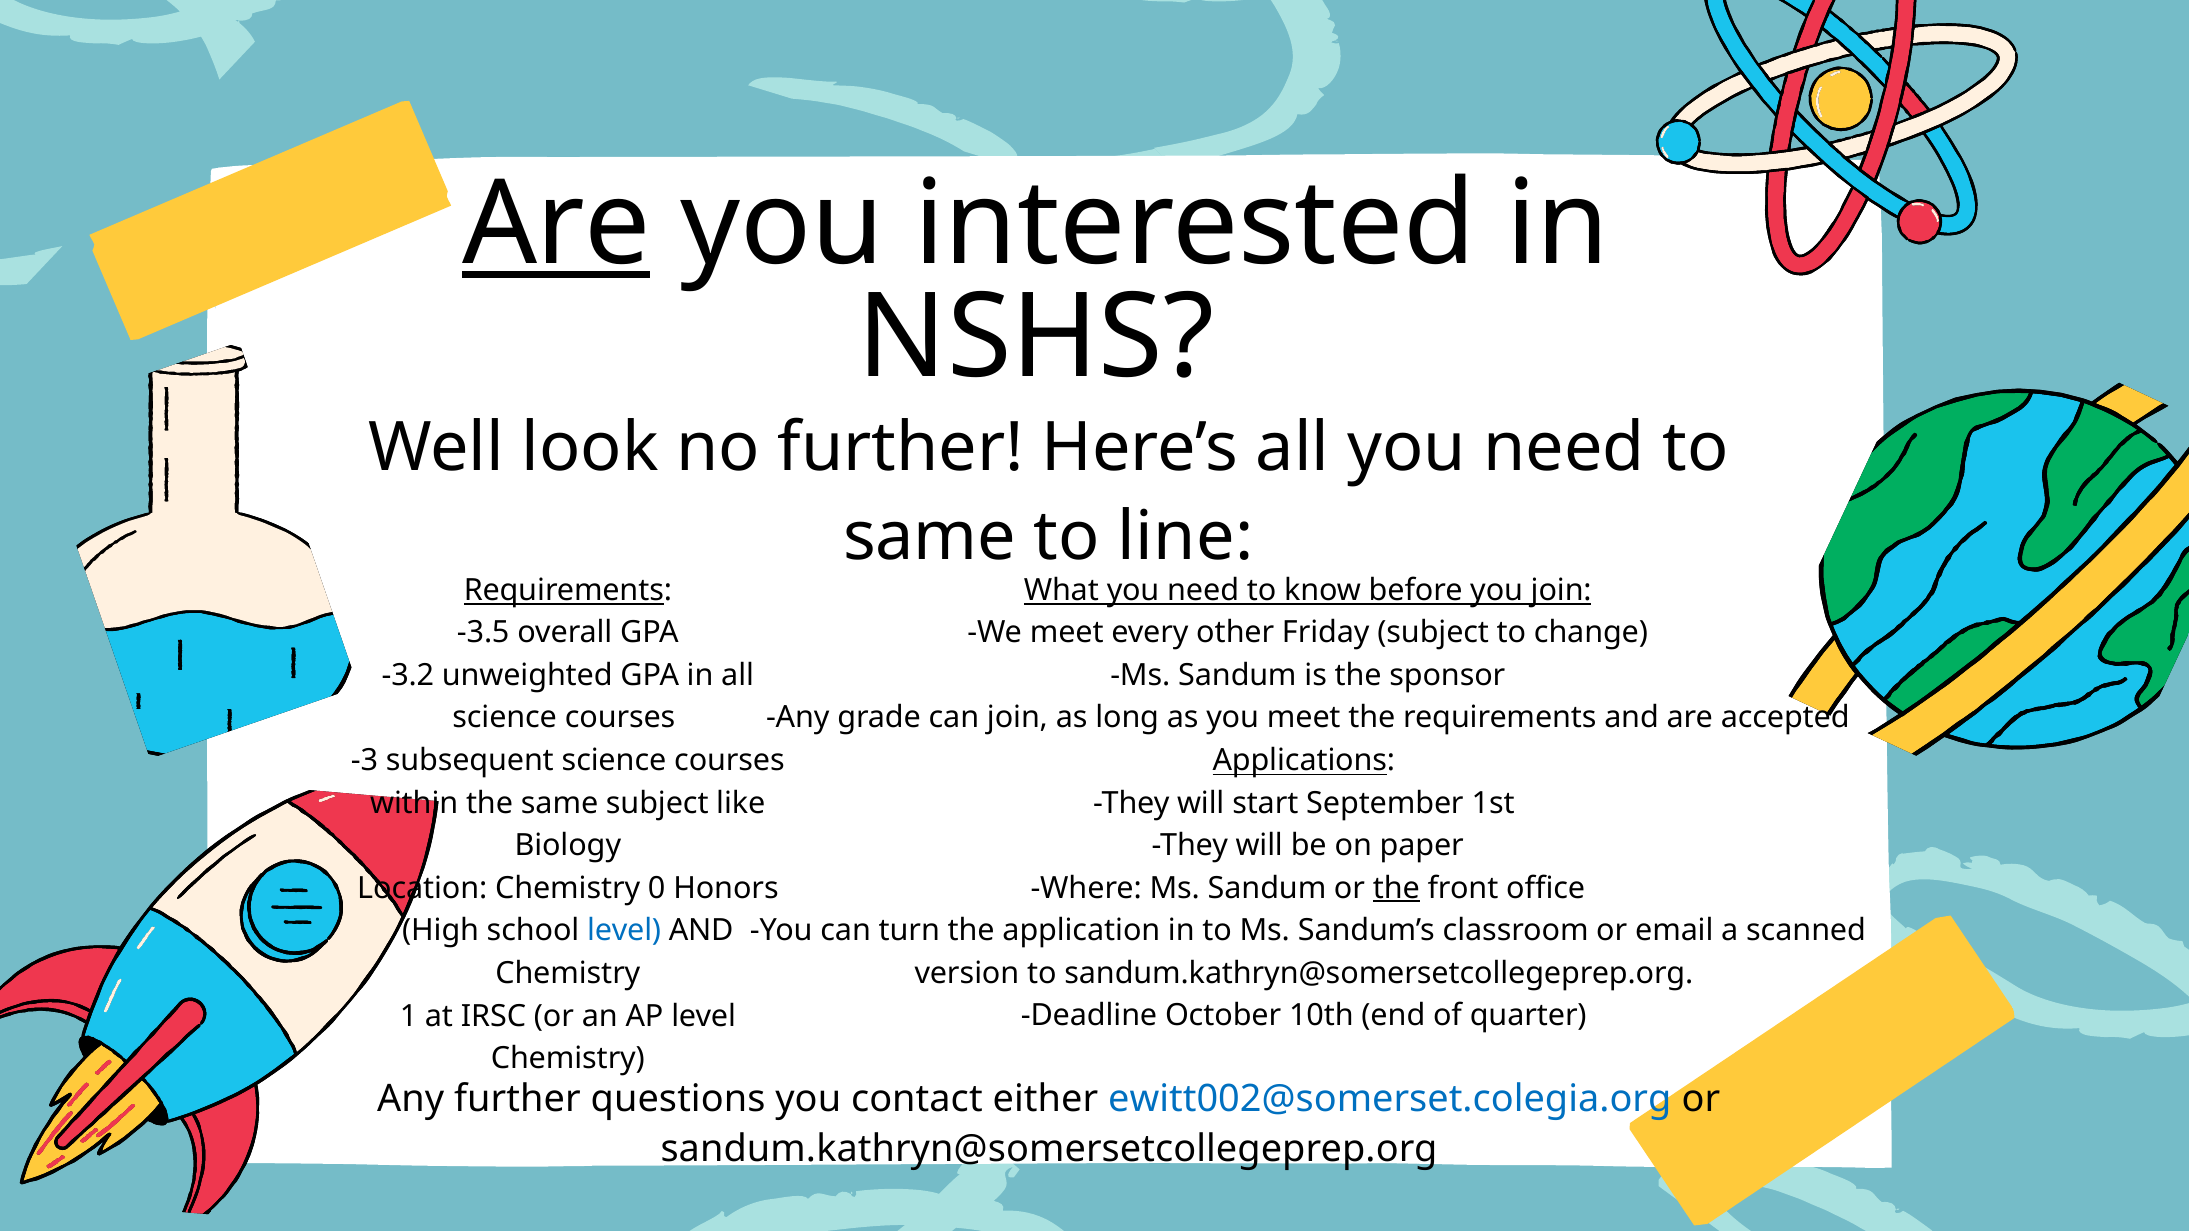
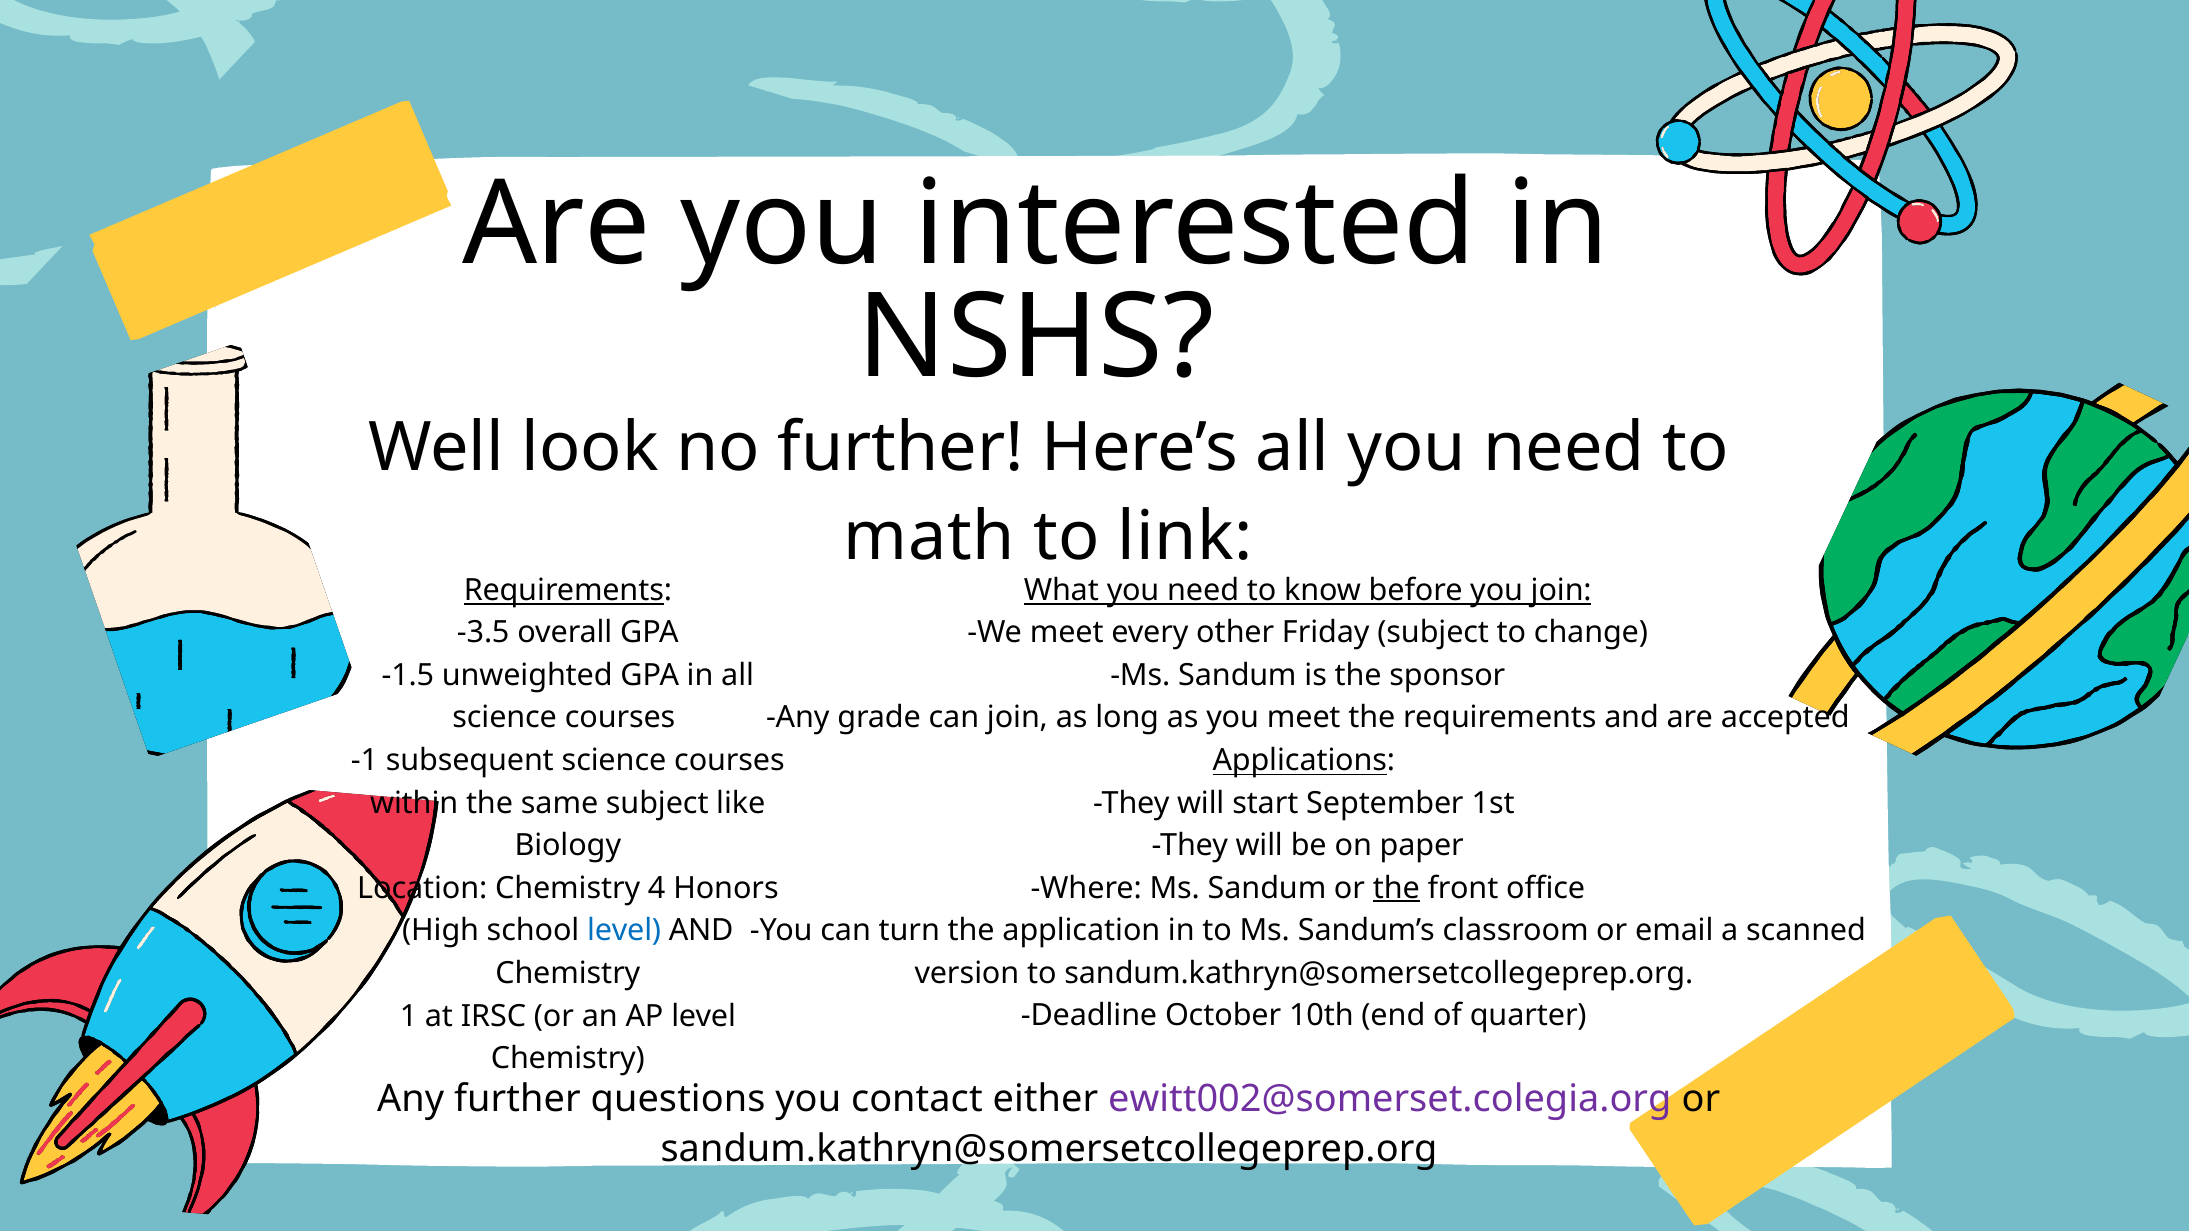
Are underline: present -> none (556, 224)
same: same -> math (929, 537)
line: line -> link (1186, 537)
-3.2: -3.2 -> -1.5 (408, 675)
-3: -3 -> -1 (365, 761)
0: 0 -> 4 (657, 888)
ewitt002@somerset.colegia.org colour: blue -> purple (1390, 1099)
